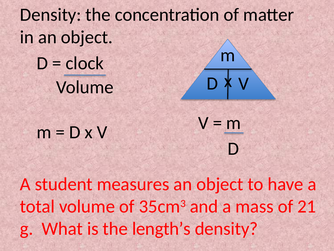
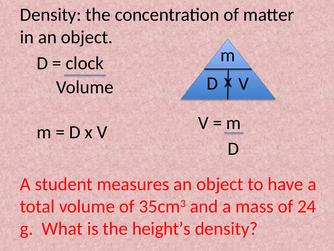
21: 21 -> 24 (307, 206)
length’s: length’s -> height’s (161, 228)
